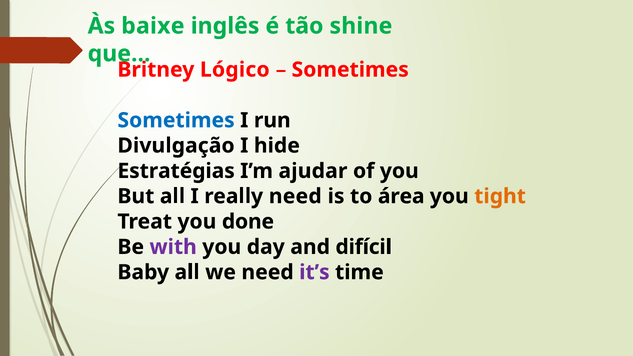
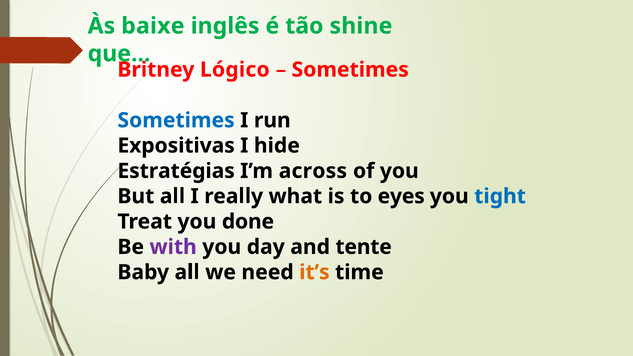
Divulgação: Divulgação -> Expositivas (176, 146)
ajudar: ajudar -> across (313, 171)
really need: need -> what (295, 196)
área: área -> eyes (401, 196)
tight colour: orange -> blue (500, 196)
difícil: difícil -> tente (364, 247)
it’s colour: purple -> orange (314, 272)
